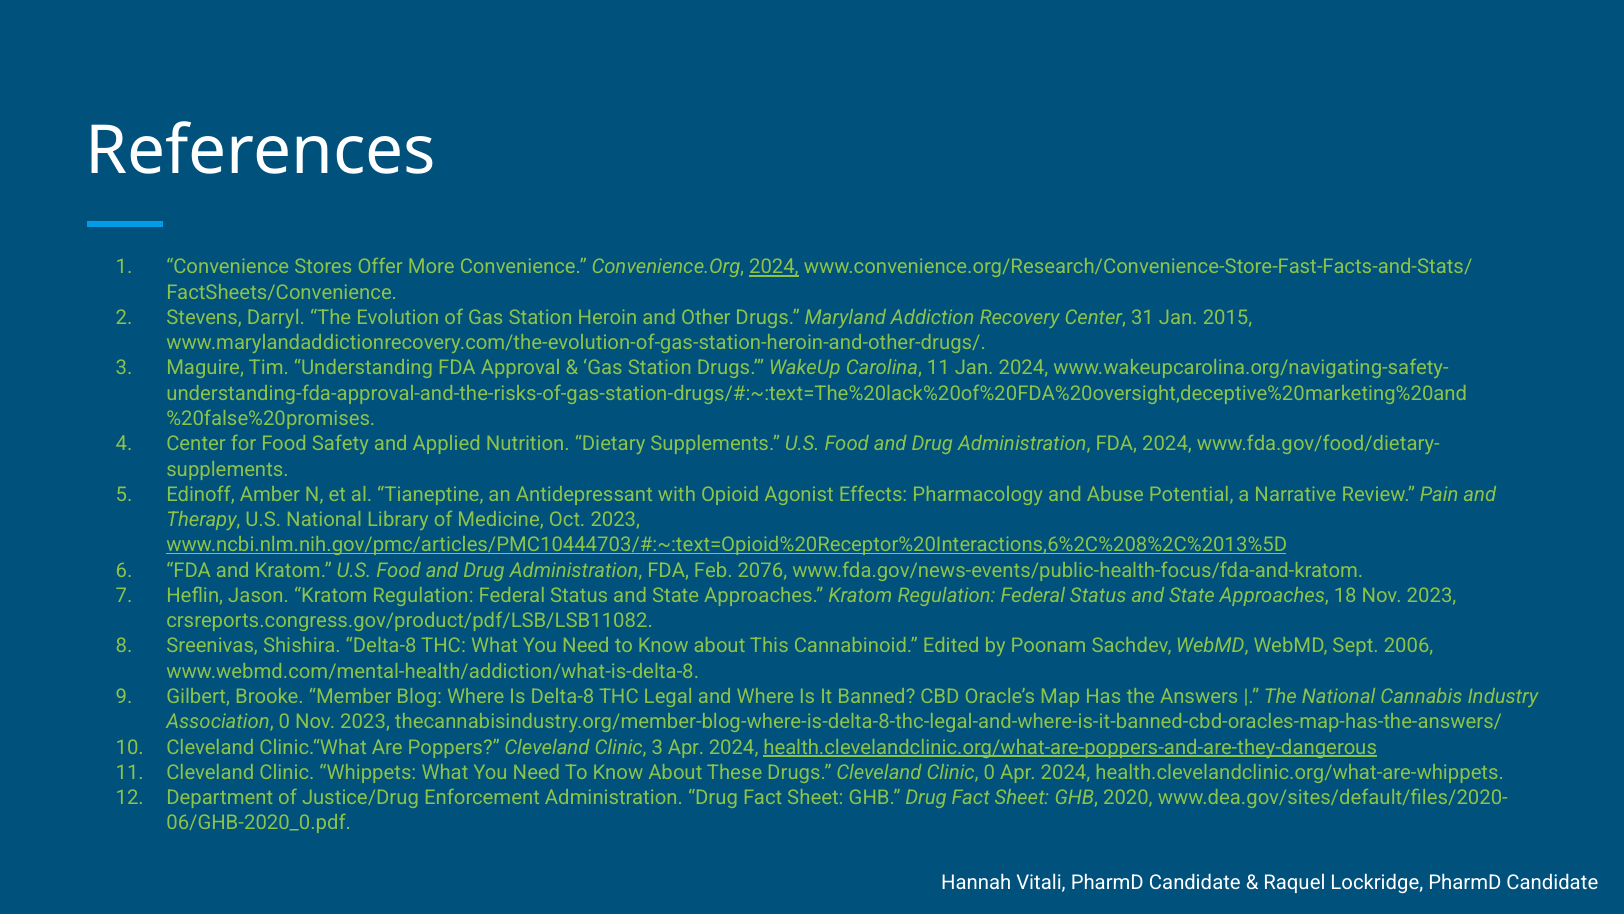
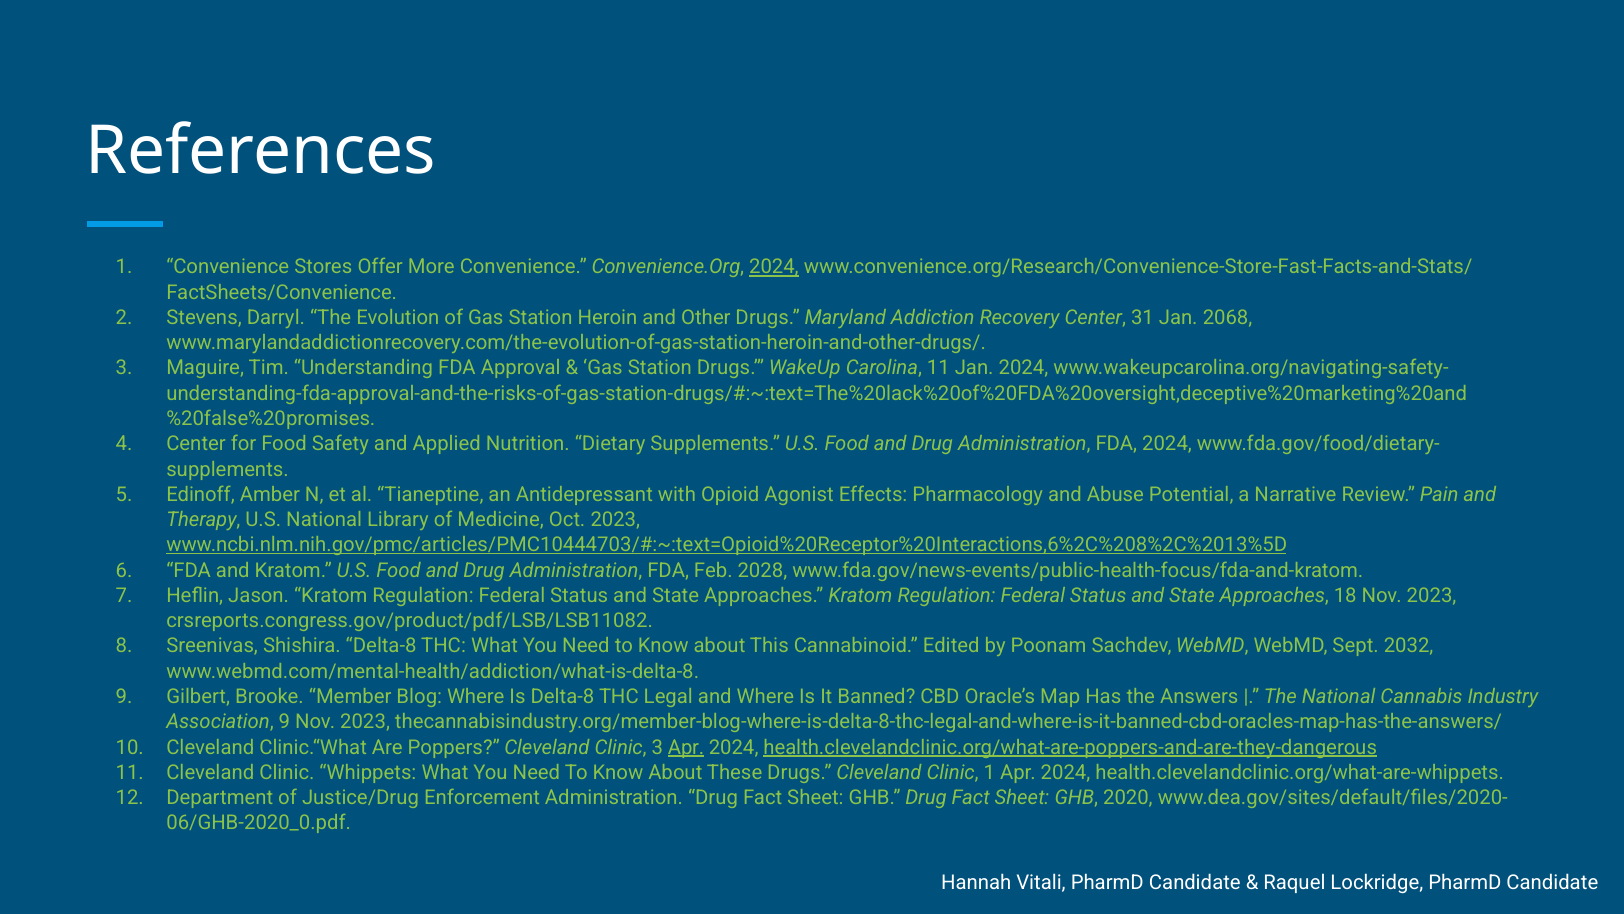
2015: 2015 -> 2068 (1228, 318)
2076: 2076 -> 2028 (762, 570)
2006: 2006 -> 2032 (1409, 646)
Association 0: 0 -> 9 (284, 722)
Apr underline: none -> present (686, 747)
Clinic 0: 0 -> 1 (989, 772)
